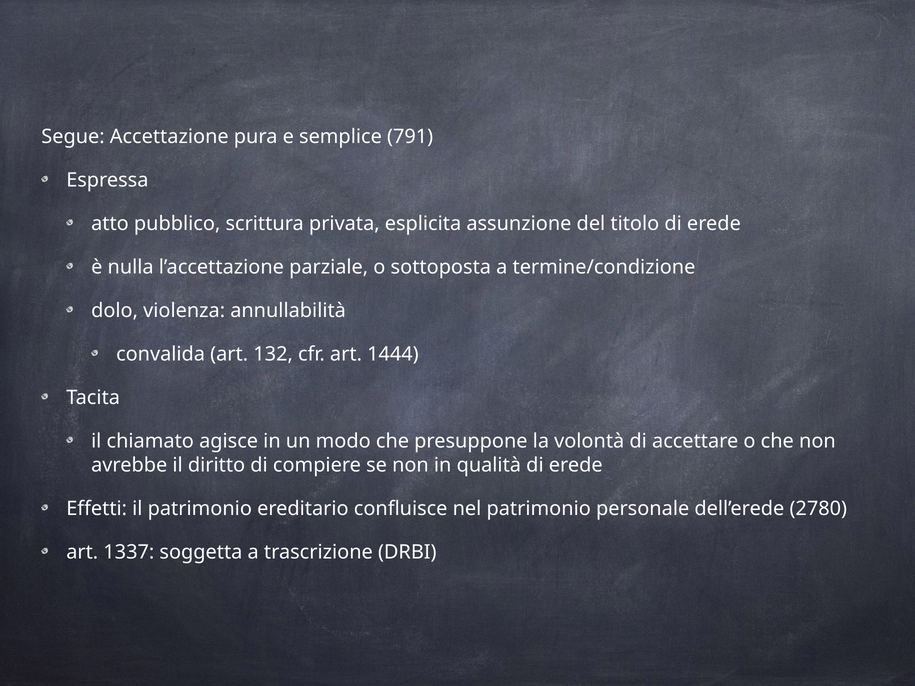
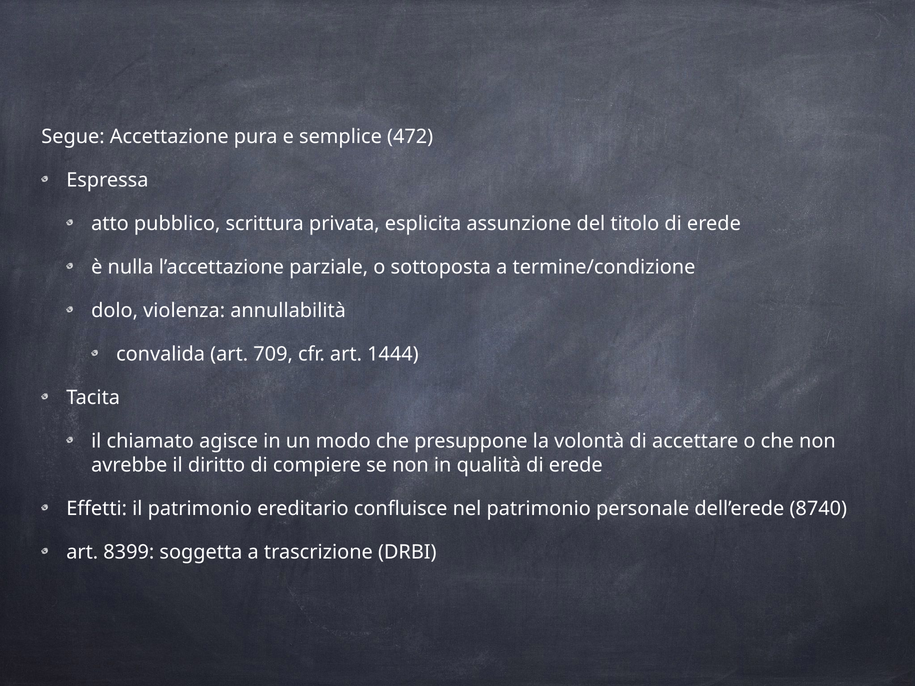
791: 791 -> 472 (410, 137)
132: 132 -> 709 (273, 354)
2780: 2780 -> 8740 (818, 509)
1337: 1337 -> 8399 (129, 553)
